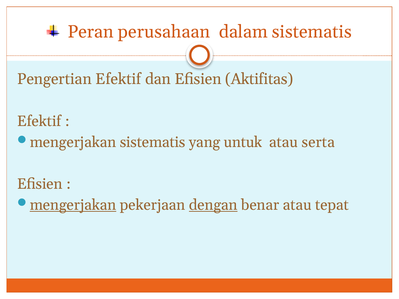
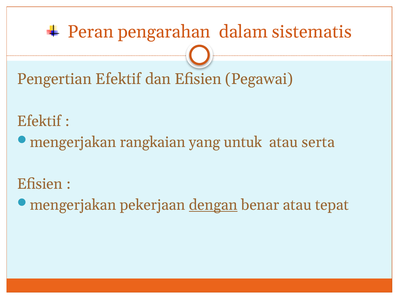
perusahaan: perusahaan -> pengarahan (164, 32)
Aktifitas: Aktifitas -> Pegawai (259, 79)
mengerjakan sistematis: sistematis -> rangkaian (153, 142)
mengerjakan underline: present -> none (73, 205)
